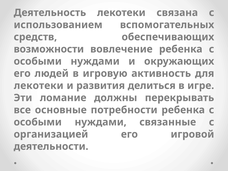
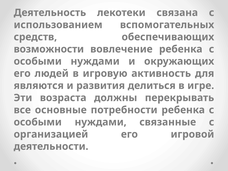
лекотеки: лекотеки -> являются (39, 86)
ломание: ломание -> возраста (63, 98)
